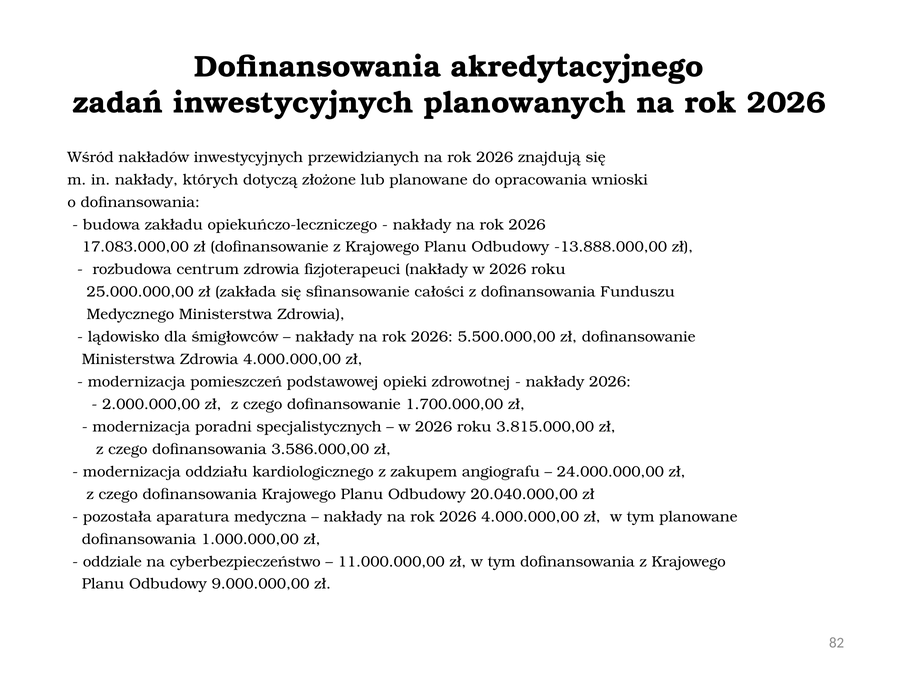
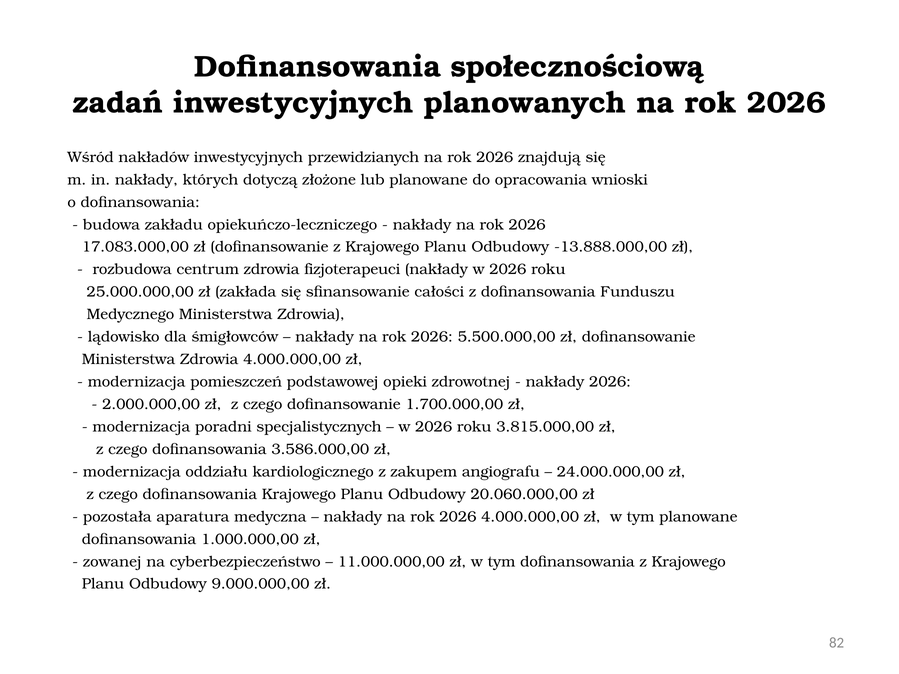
akredytacyjnego: akredytacyjnego -> społecznościową (577, 67)
20.040.000,00: 20.040.000,00 -> 20.060.000,00 (524, 494)
oddziale: oddziale -> zowanej (112, 562)
